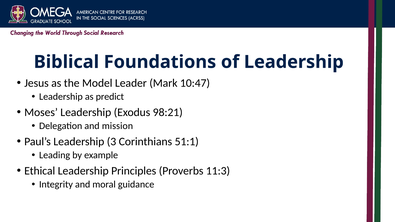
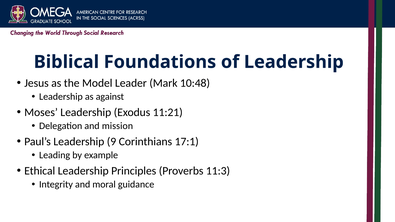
10:47: 10:47 -> 10:48 (195, 83)
predict: predict -> against (110, 97)
98:21: 98:21 -> 11:21 (168, 112)
3: 3 -> 9 (111, 142)
51:1: 51:1 -> 17:1 (187, 142)
